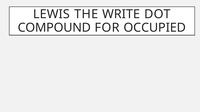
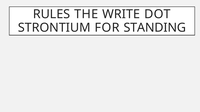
LEWIS: LEWIS -> RULES (52, 14)
COMPOUND: COMPOUND -> STRONTIUM (54, 28)
OCCUPIED: OCCUPIED -> STANDING (155, 28)
